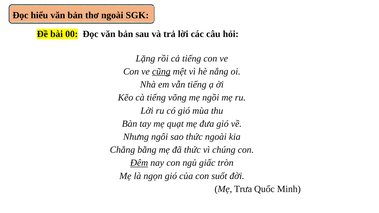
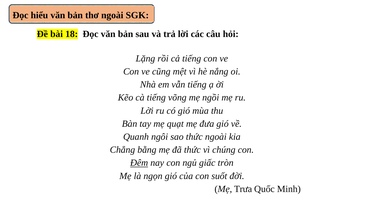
00: 00 -> 18 (72, 34)
cũng underline: present -> none (161, 72)
Nhưng: Nhưng -> Quanh (136, 137)
